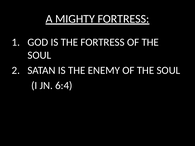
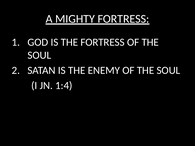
6:4: 6:4 -> 1:4 (64, 86)
